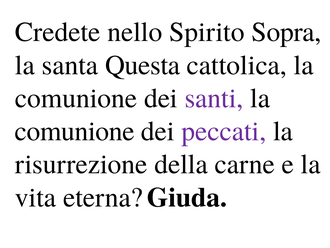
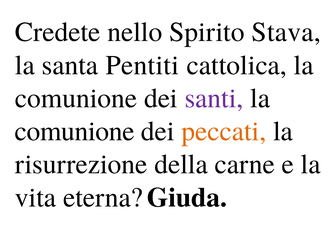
Sopra: Sopra -> Stava (286, 32)
Questa: Questa -> Pentiti (142, 65)
peccati colour: purple -> orange (224, 131)
